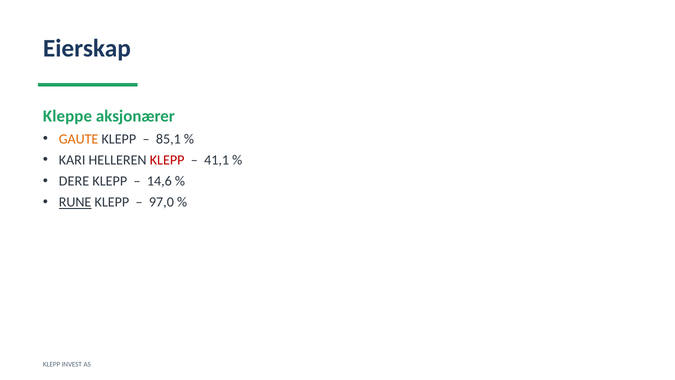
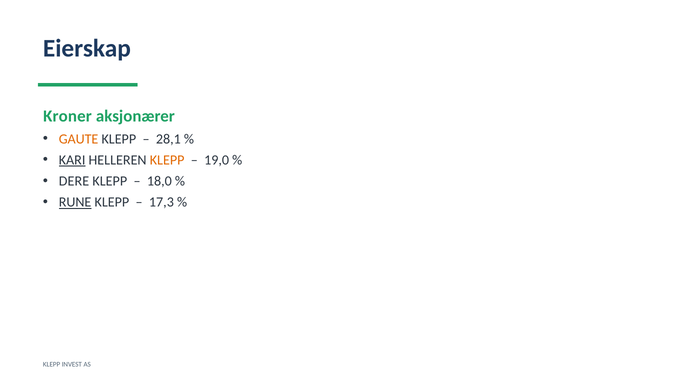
Kleppe: Kleppe -> Kroner (67, 116)
85,1: 85,1 -> 28,1 (168, 139)
KARI underline: none -> present (72, 160)
KLEPP colour: red -> orange (167, 160)
41,1: 41,1 -> 19,0 (217, 160)
14,6: 14,6 -> 18,0 (159, 181)
97,0: 97,0 -> 17,3 (161, 202)
